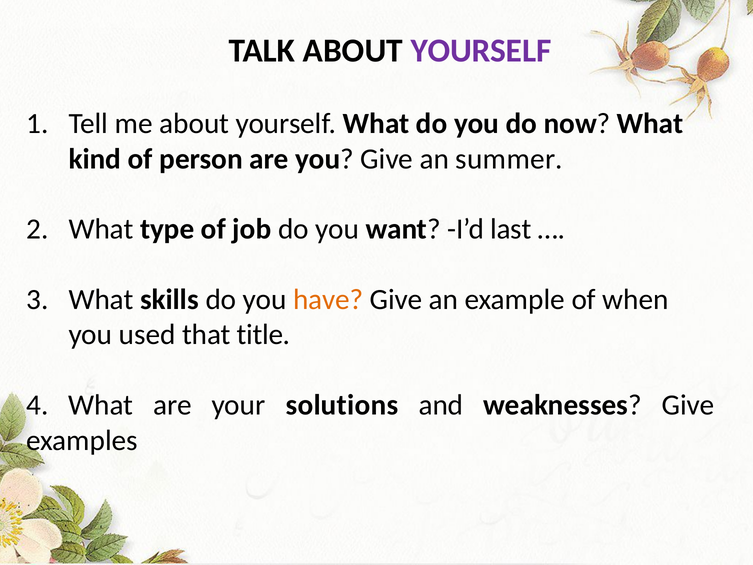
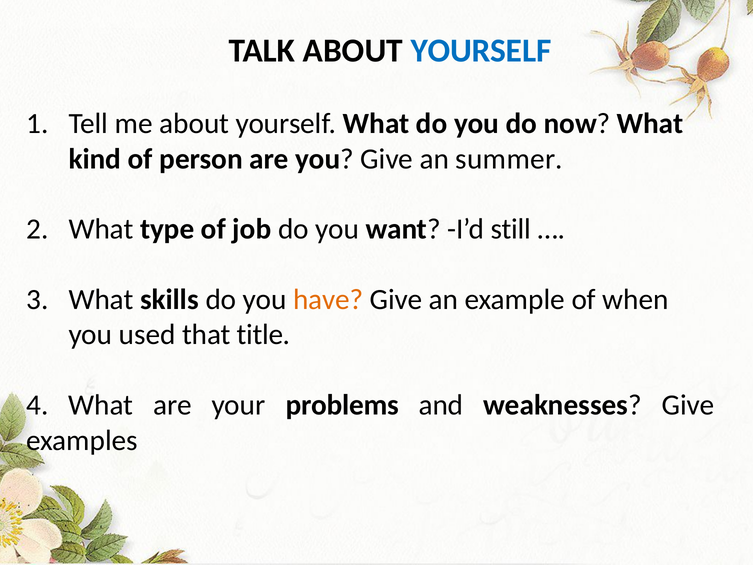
YOURSELF colour: purple -> blue (481, 51)
last: last -> still (511, 229)
solutions: solutions -> problems (342, 405)
